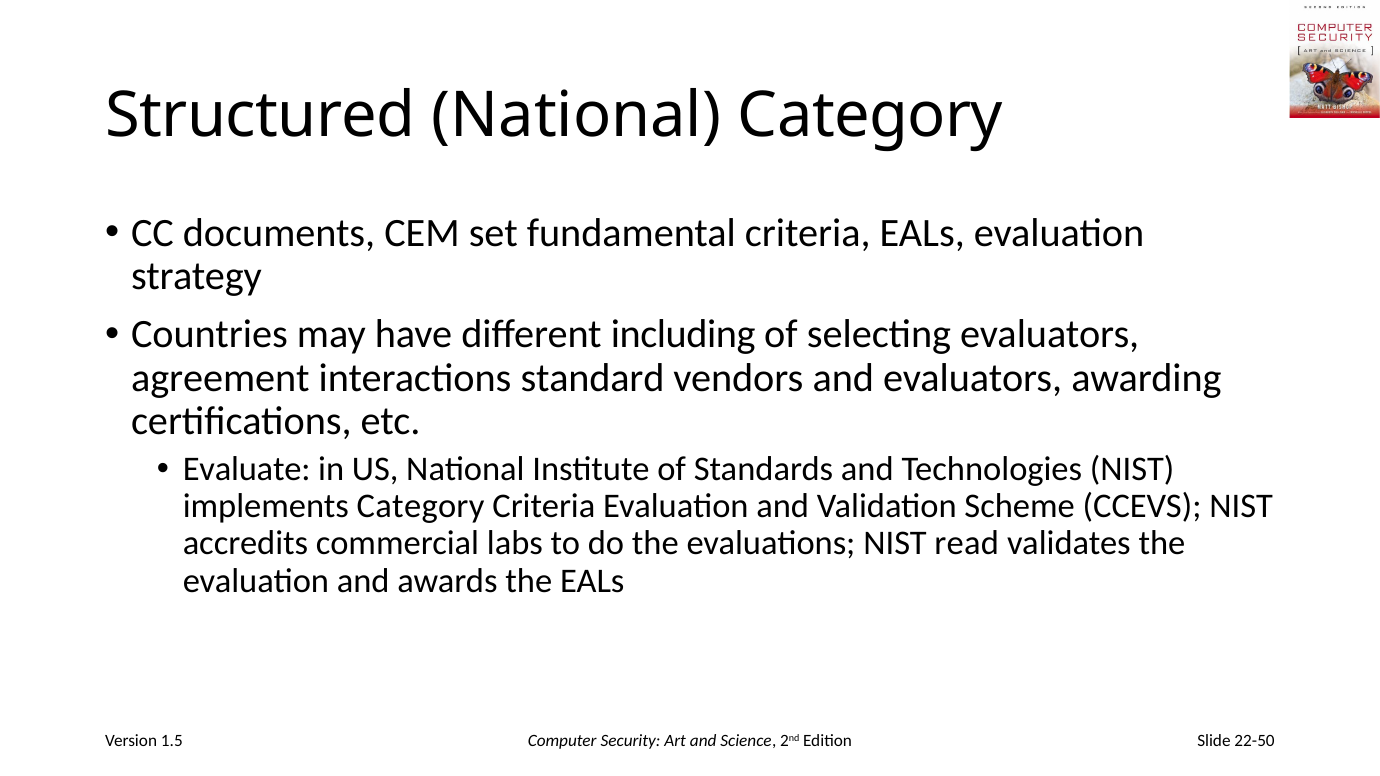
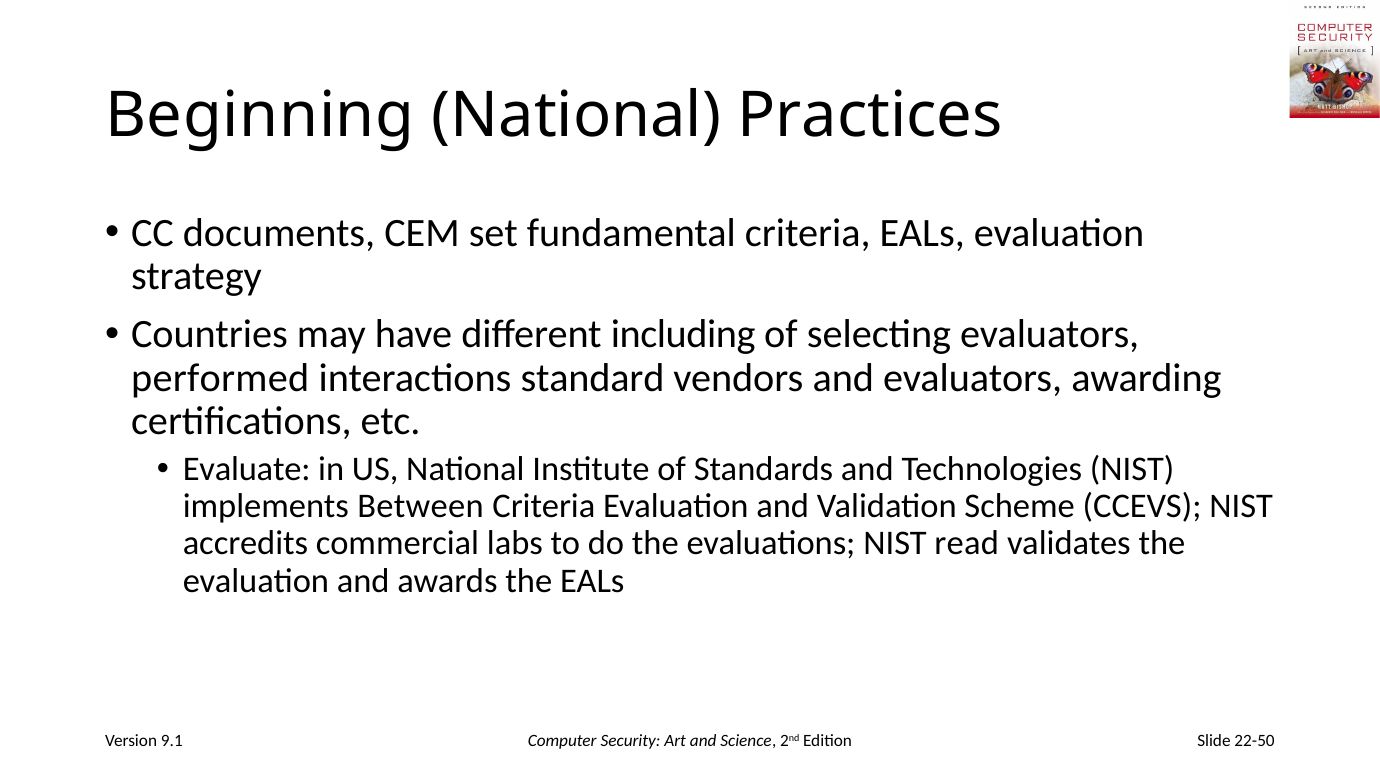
Structured: Structured -> Beginning (260, 116)
National Category: Category -> Practices (870, 116)
agreement: agreement -> performed (220, 378)
implements Category: Category -> Between (421, 506)
1.5: 1.5 -> 9.1 (172, 741)
